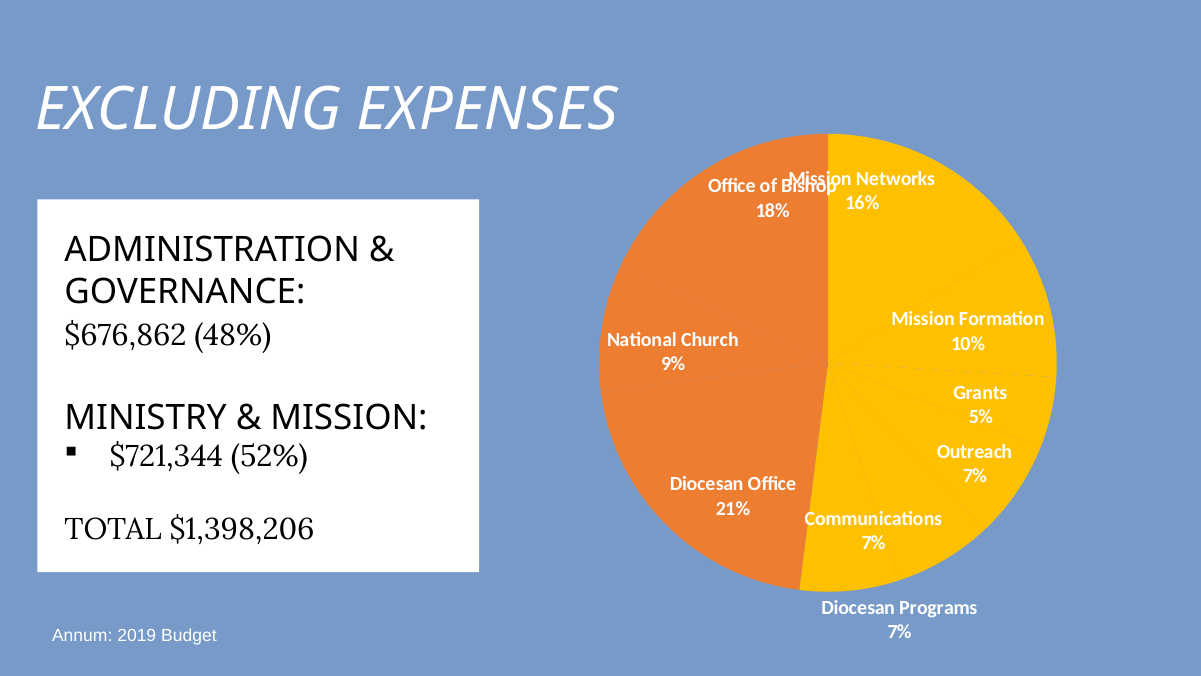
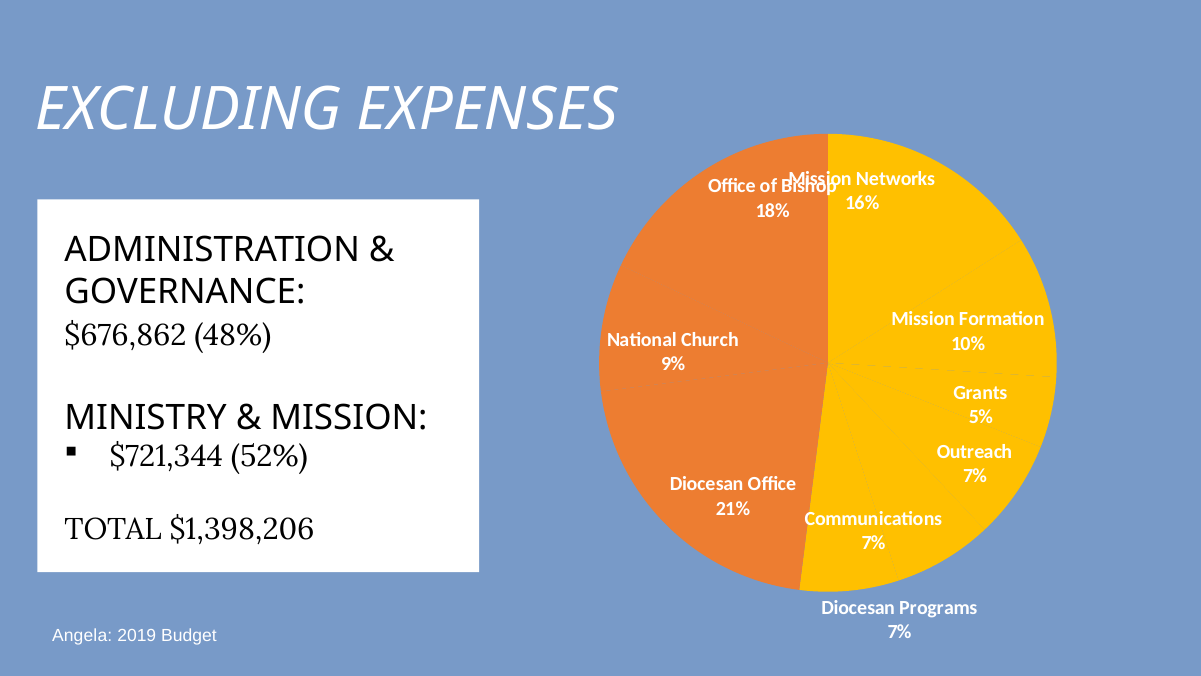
Annum: Annum -> Angela (82, 635)
